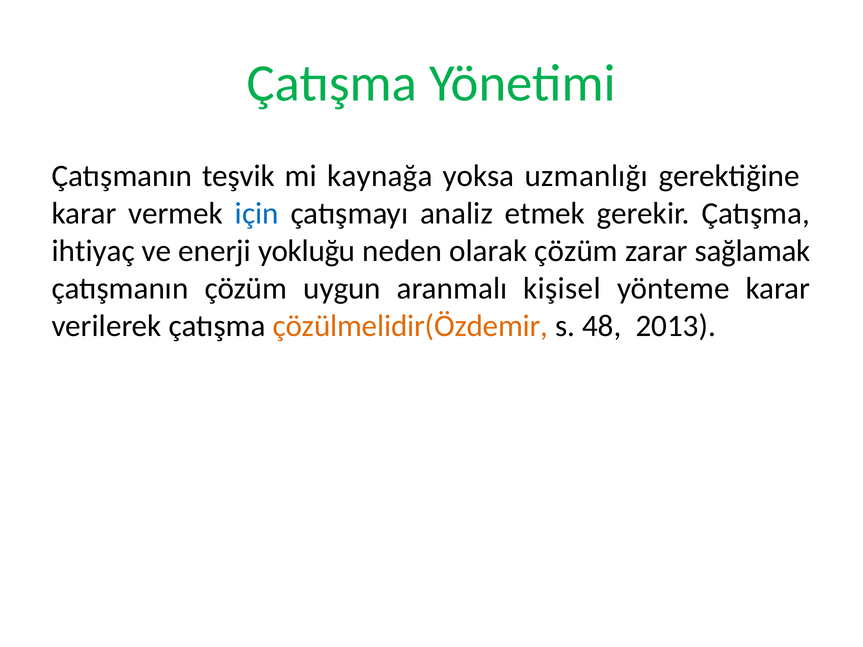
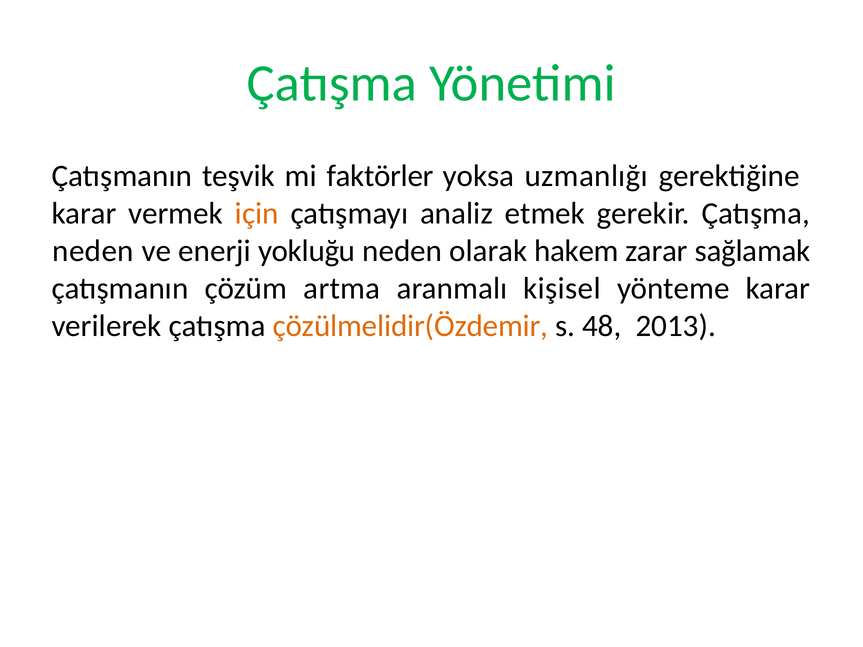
kaynağa: kaynağa -> faktörler (380, 176)
için colour: blue -> orange (257, 214)
ihtiyaç: ihtiyaç -> neden (93, 251)
olarak çözüm: çözüm -> hakem (576, 251)
uygun: uygun -> artma (342, 289)
